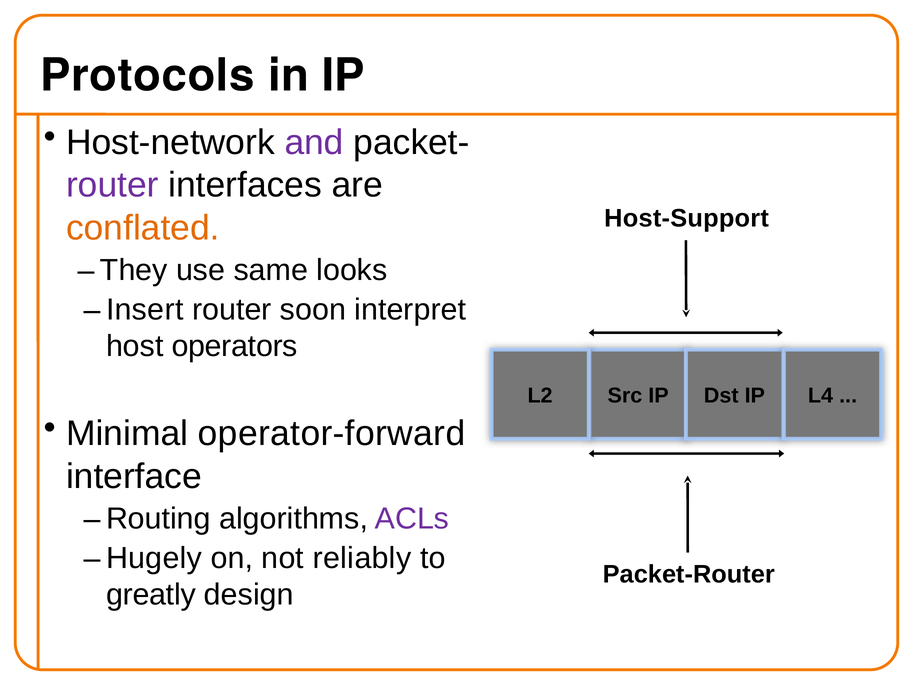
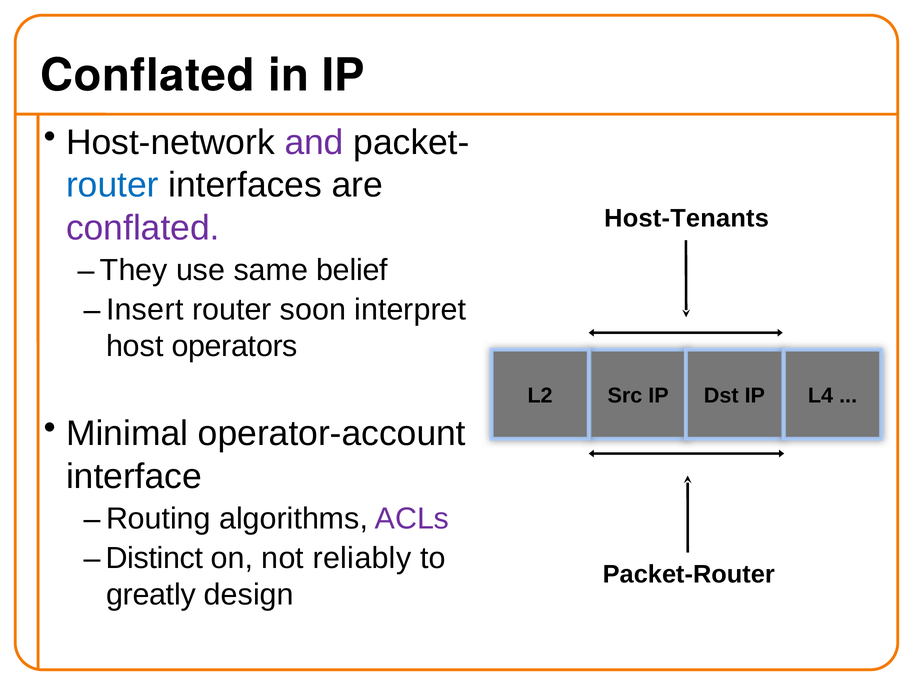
Protocols: Protocols -> Conflated (147, 75)
router colour: purple -> blue (112, 185)
Host-Support: Host-Support -> Host-Tenants (687, 218)
conflated colour: orange -> purple (143, 228)
looks: looks -> belief (352, 270)
operator-forward: operator-forward -> operator-account (332, 433)
Hugely: Hugely -> Distinct (154, 558)
